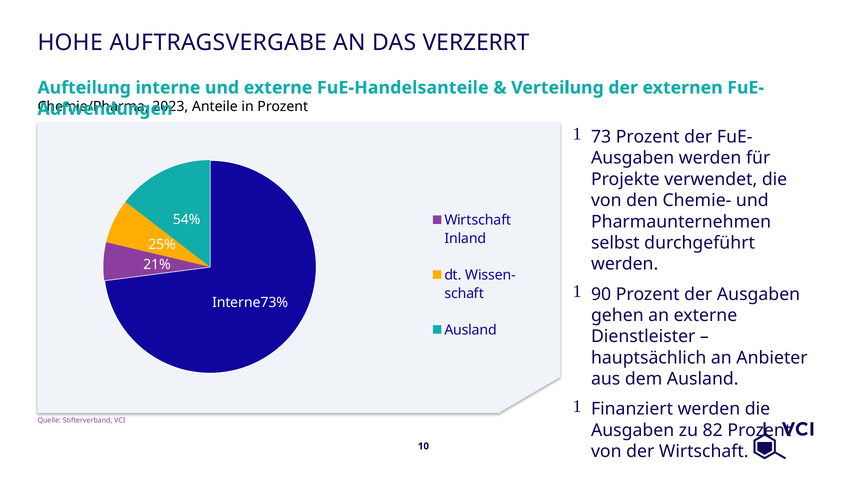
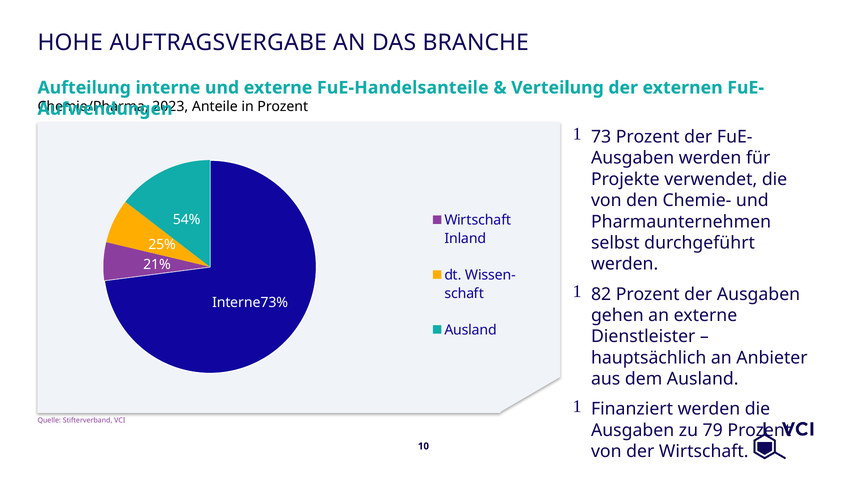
VERZERRT: VERZERRT -> BRANCHE (476, 43)
90: 90 -> 82 (601, 294)
82: 82 -> 79 (713, 430)
